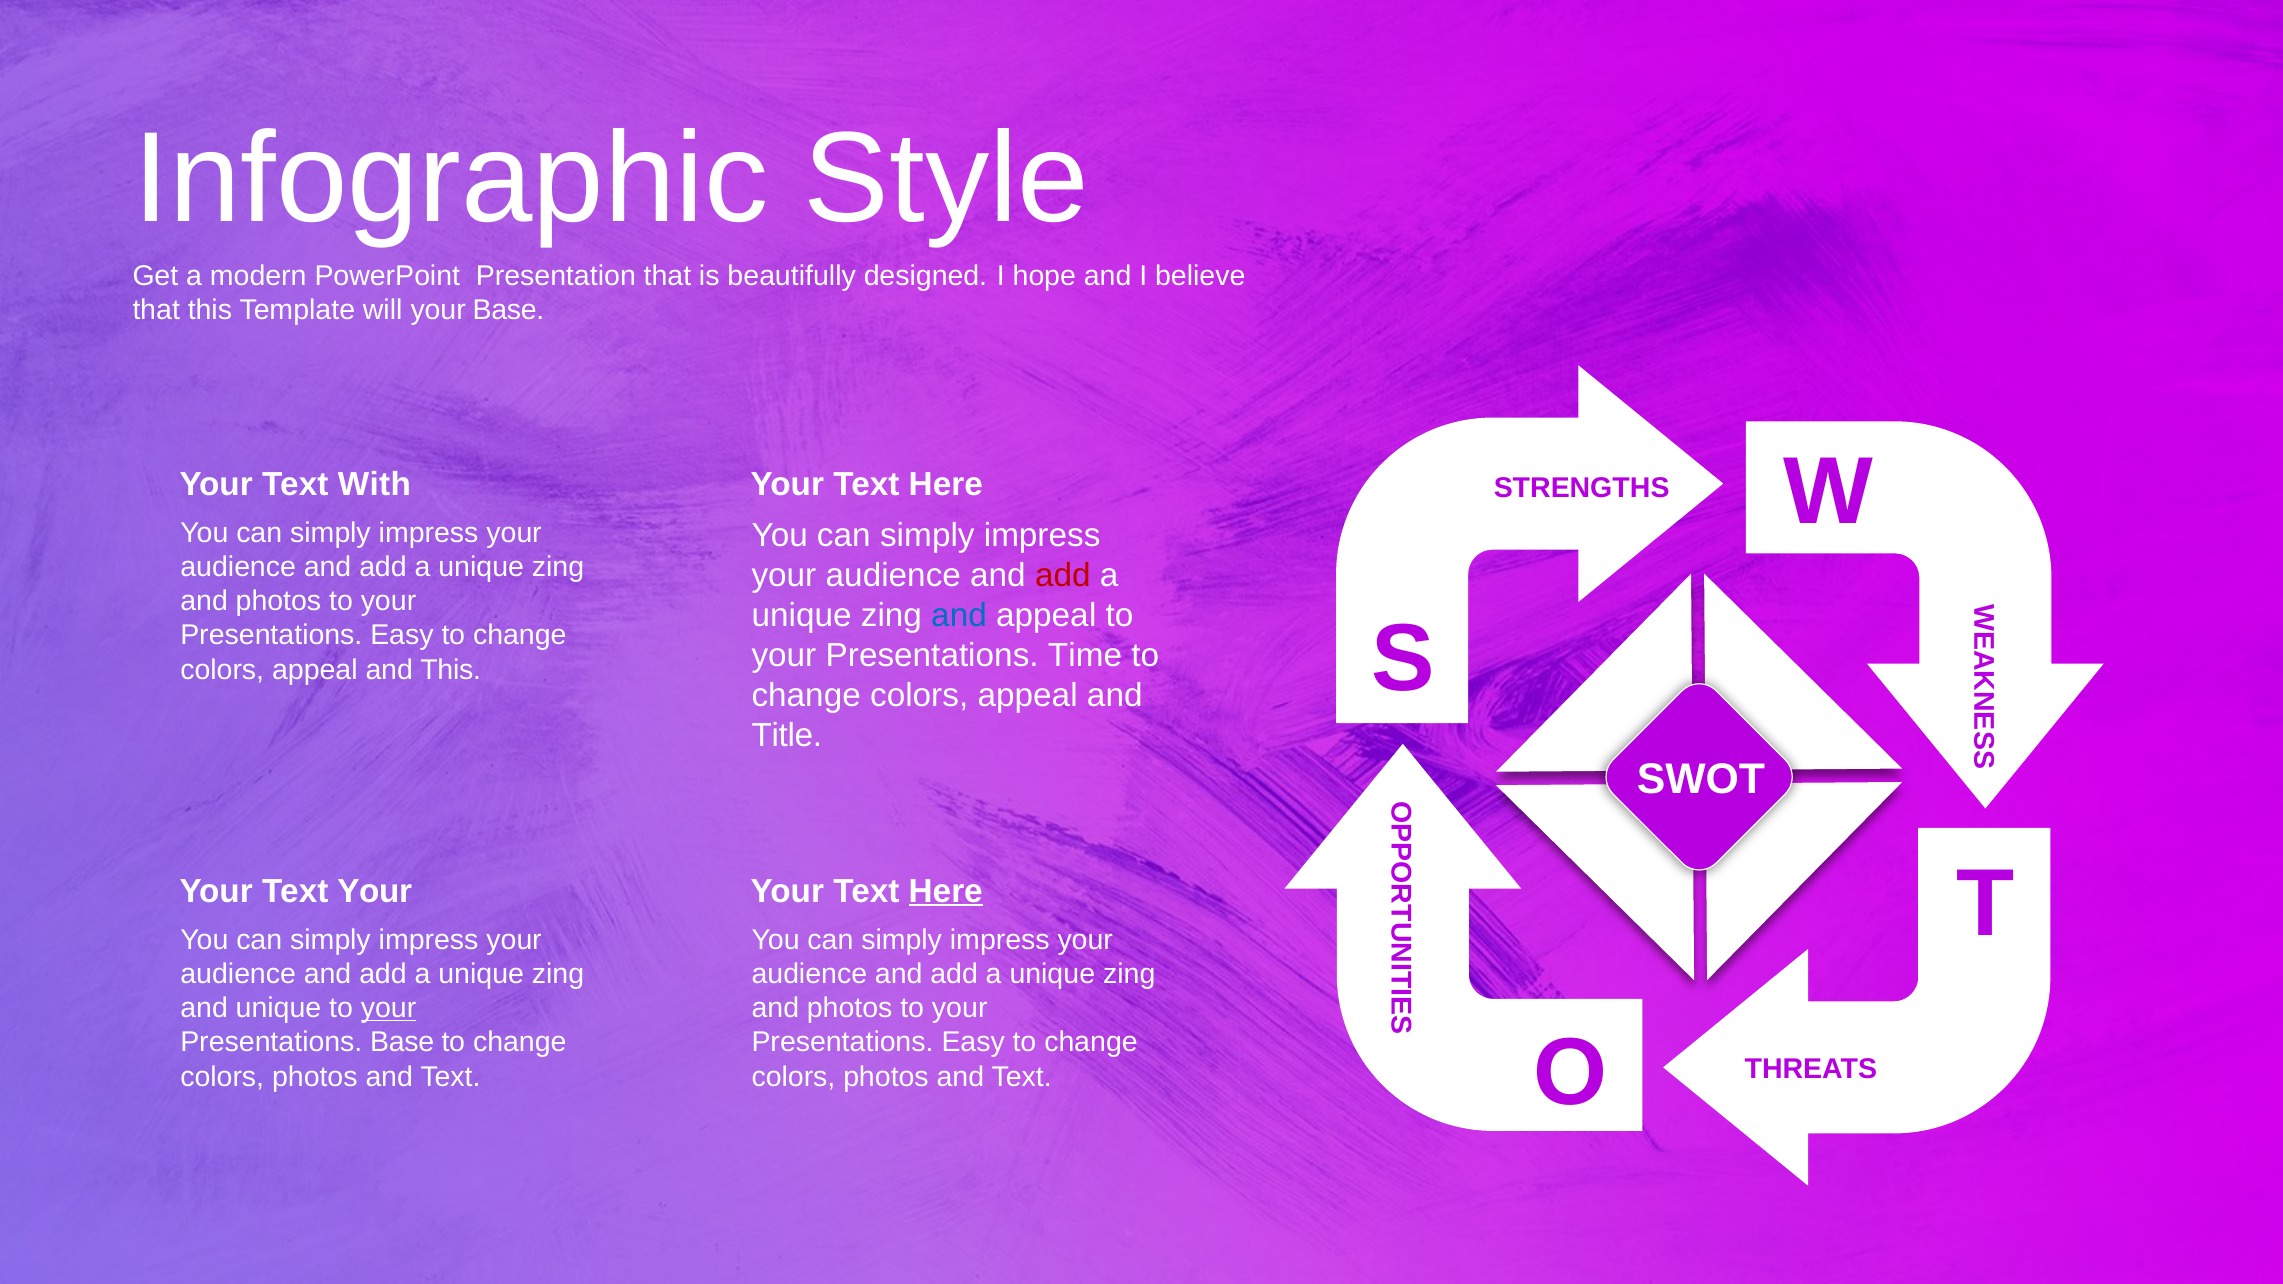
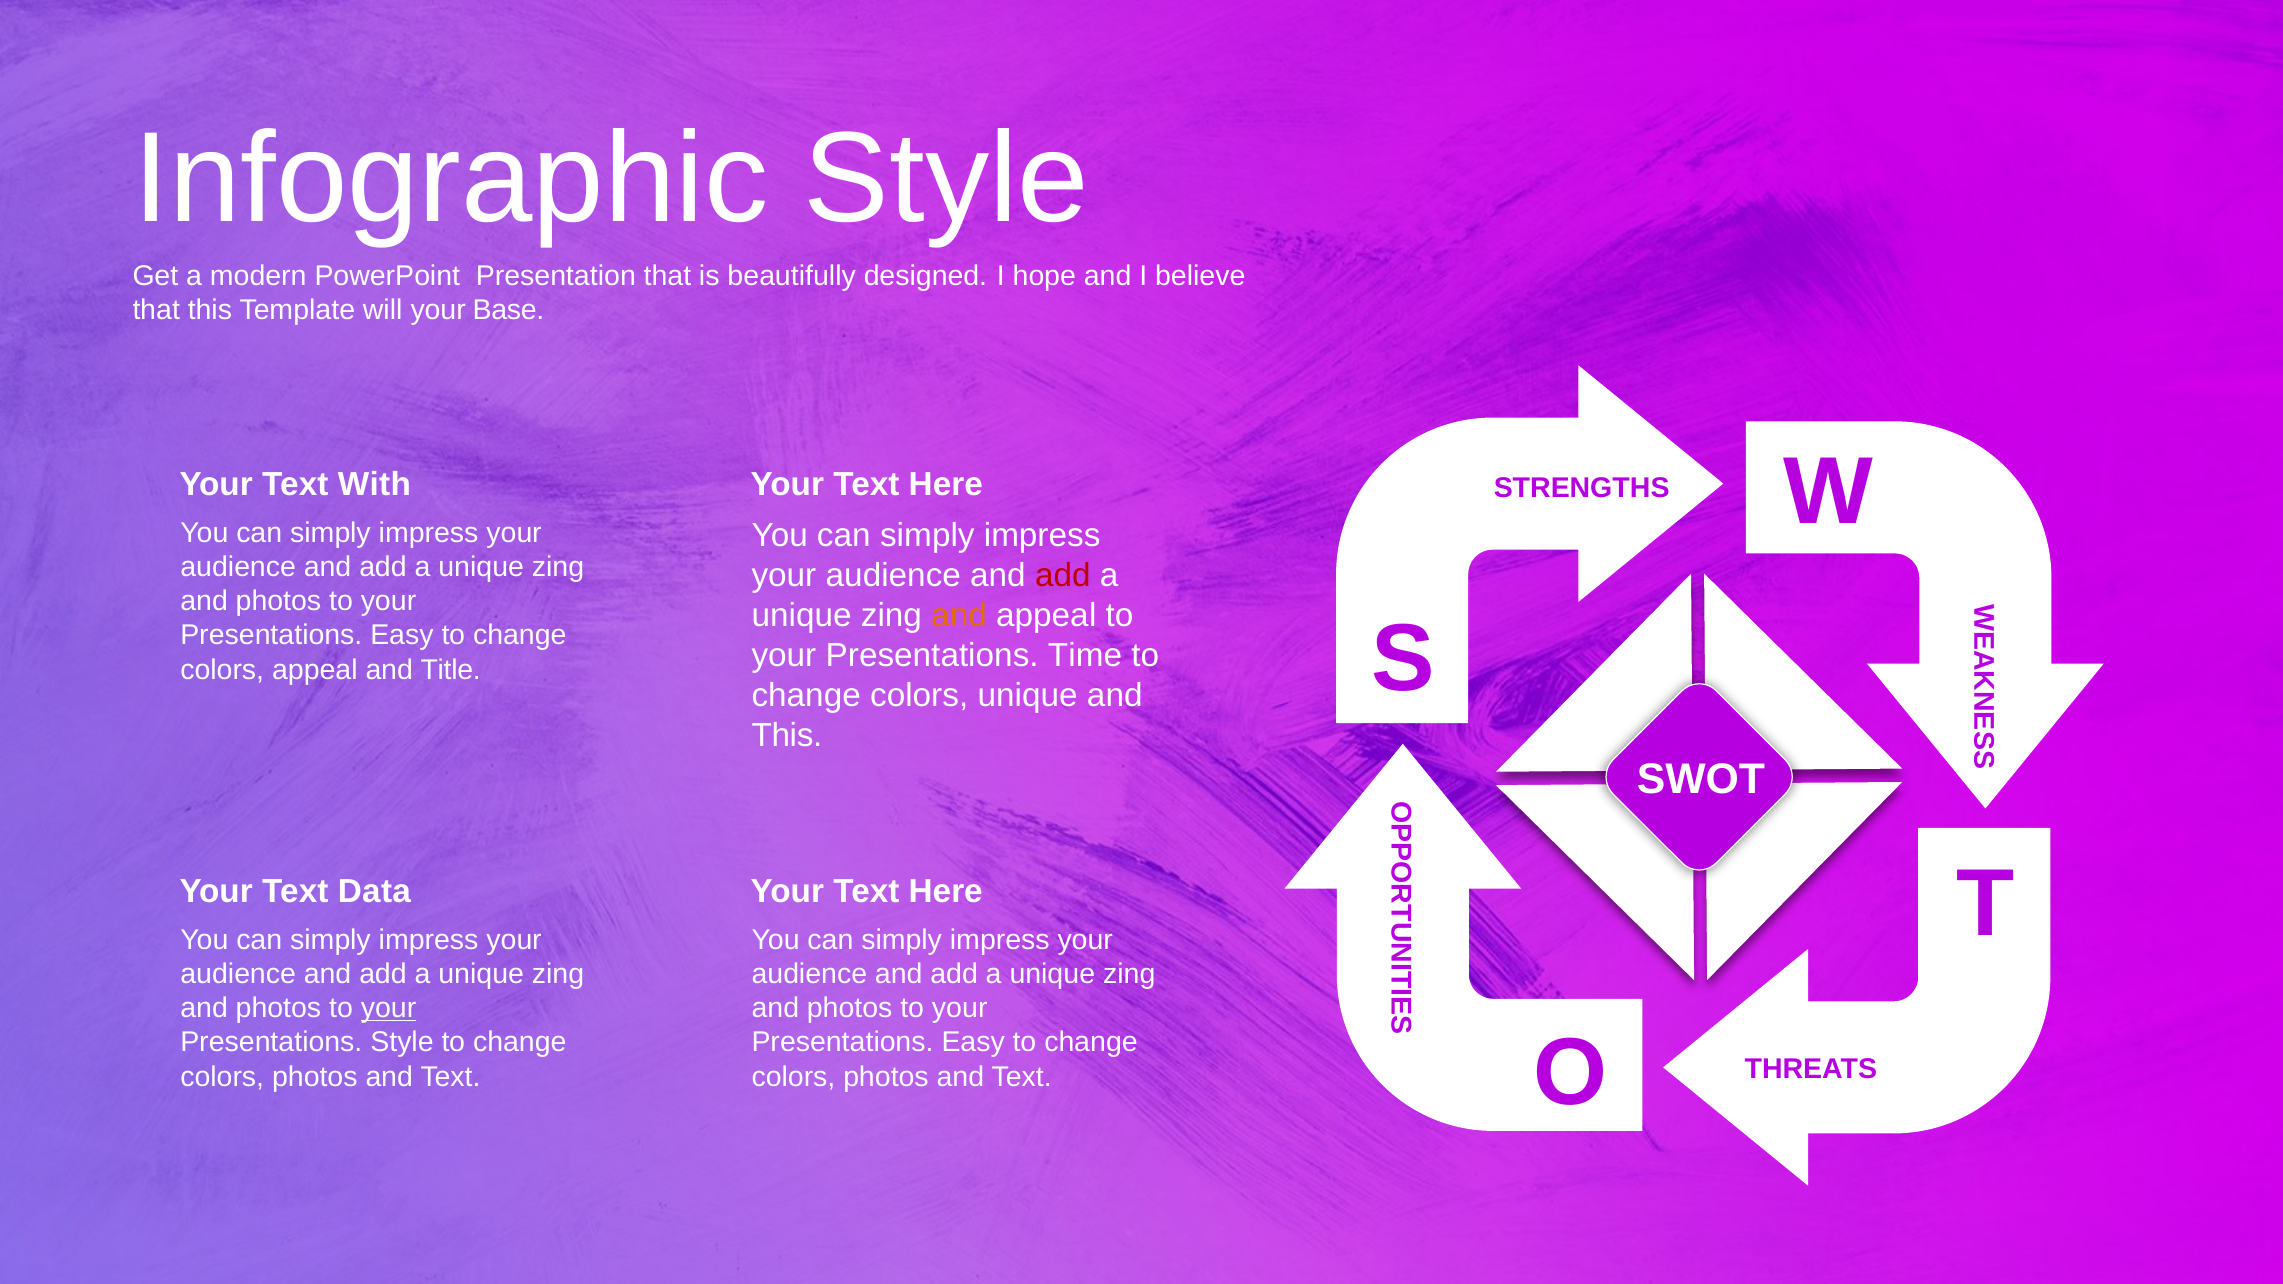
and colour: blue -> orange (959, 616)
and This: This -> Title (451, 670)
appeal: appeal -> unique (1028, 696)
Title: Title -> This (787, 736)
Your Text Your: Your -> Data (374, 891)
Here underline: present -> none (946, 891)
unique: unique -> photos (278, 1008)
Presentations Base: Base -> Style (402, 1043)
